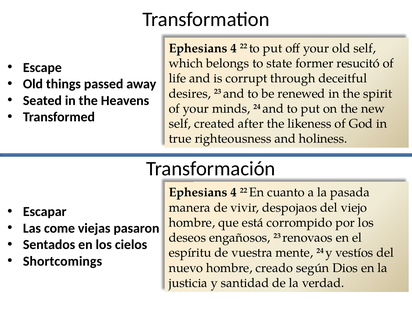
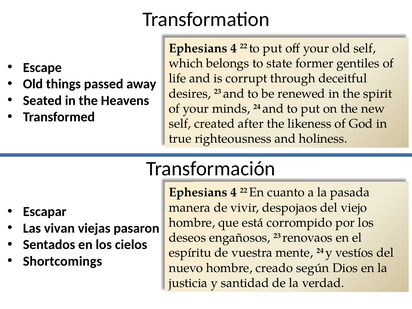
resucitó: resucitó -> gentiles (358, 63)
come: come -> vivan (59, 228)
